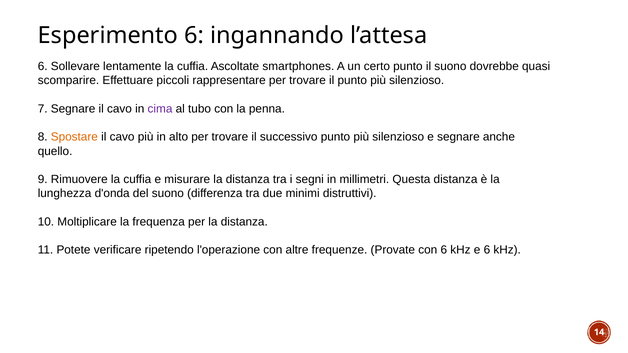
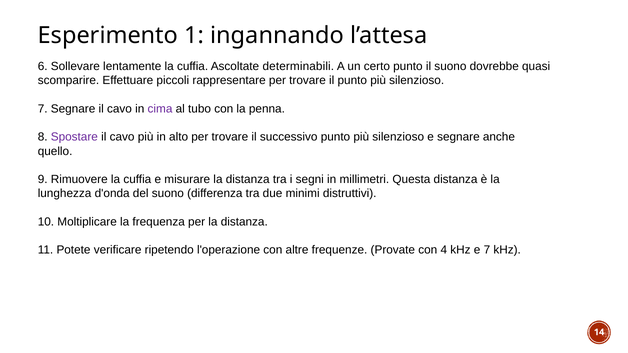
Esperimento 6: 6 -> 1 (194, 35)
smartphones: smartphones -> determinabili (298, 67)
Spostare colour: orange -> purple (74, 137)
con 6: 6 -> 4 (444, 250)
e 6: 6 -> 7 (487, 250)
